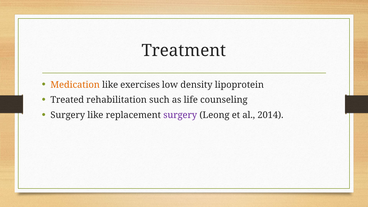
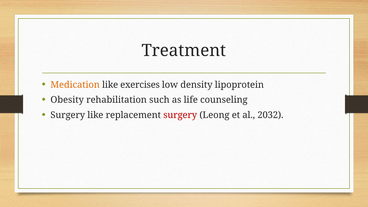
Treated: Treated -> Obesity (67, 100)
surgery colour: purple -> red (180, 115)
2014: 2014 -> 2032 (270, 115)
